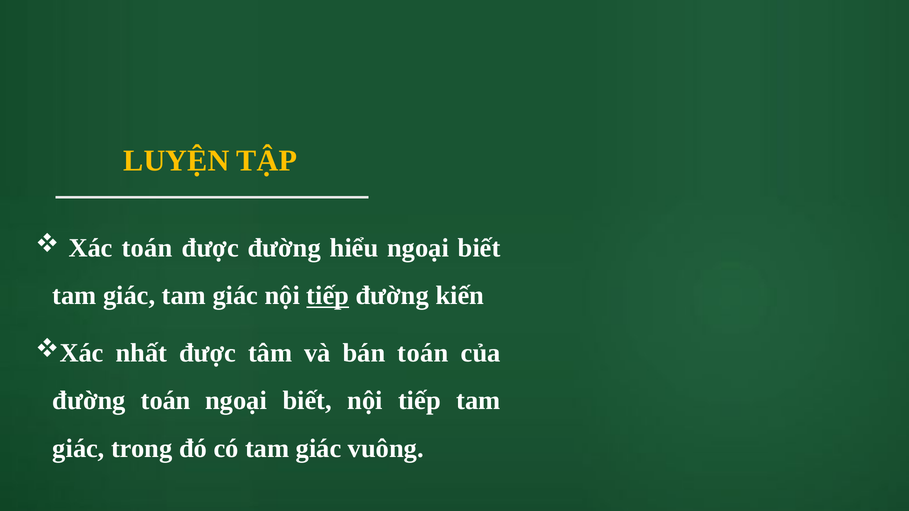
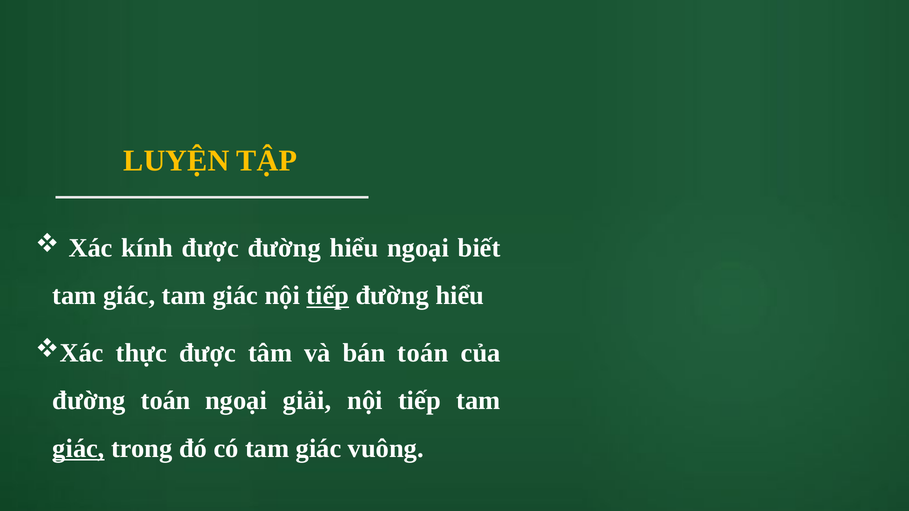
Xác toán: toán -> kính (147, 248)
kiến: kiến -> hiểu (460, 296)
nhất: nhất -> thực (141, 353)
biết: biết -> giải (307, 401)
giác underline: none -> present (79, 449)
